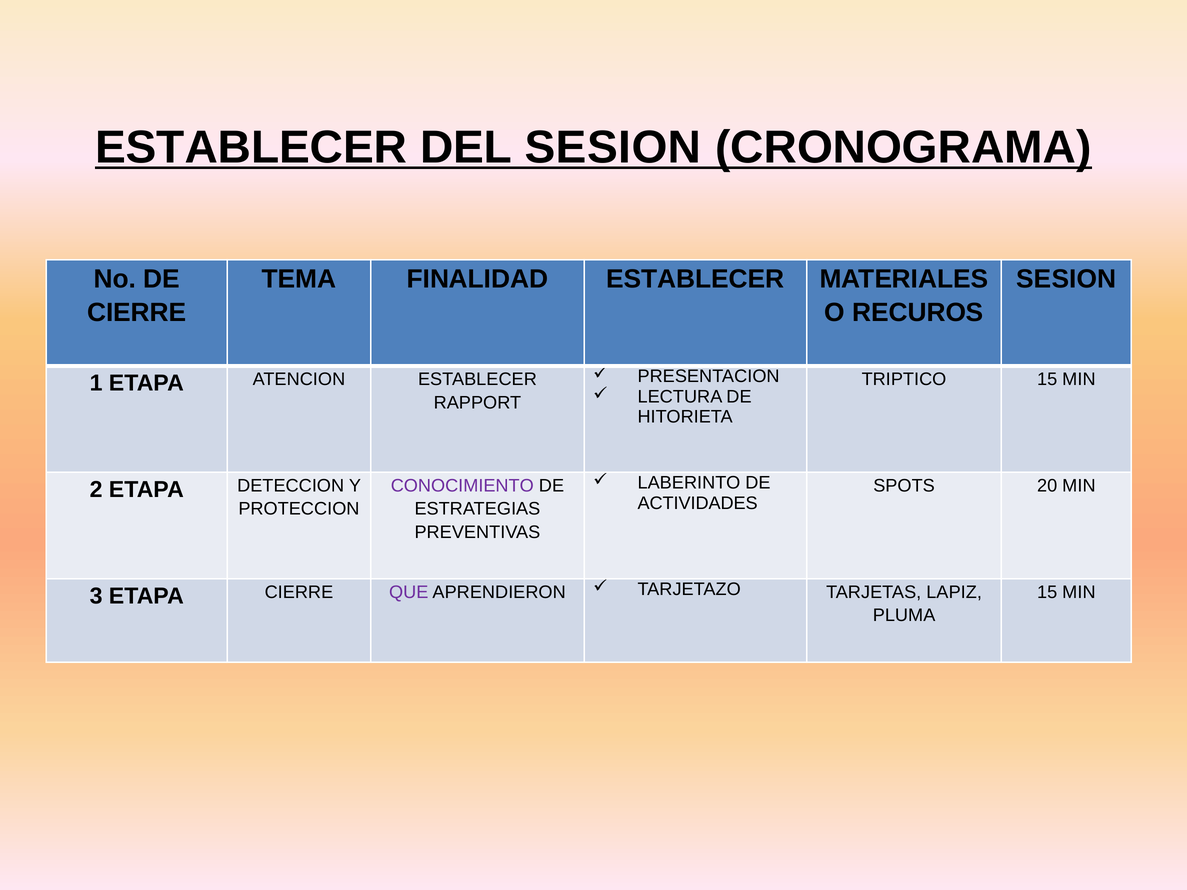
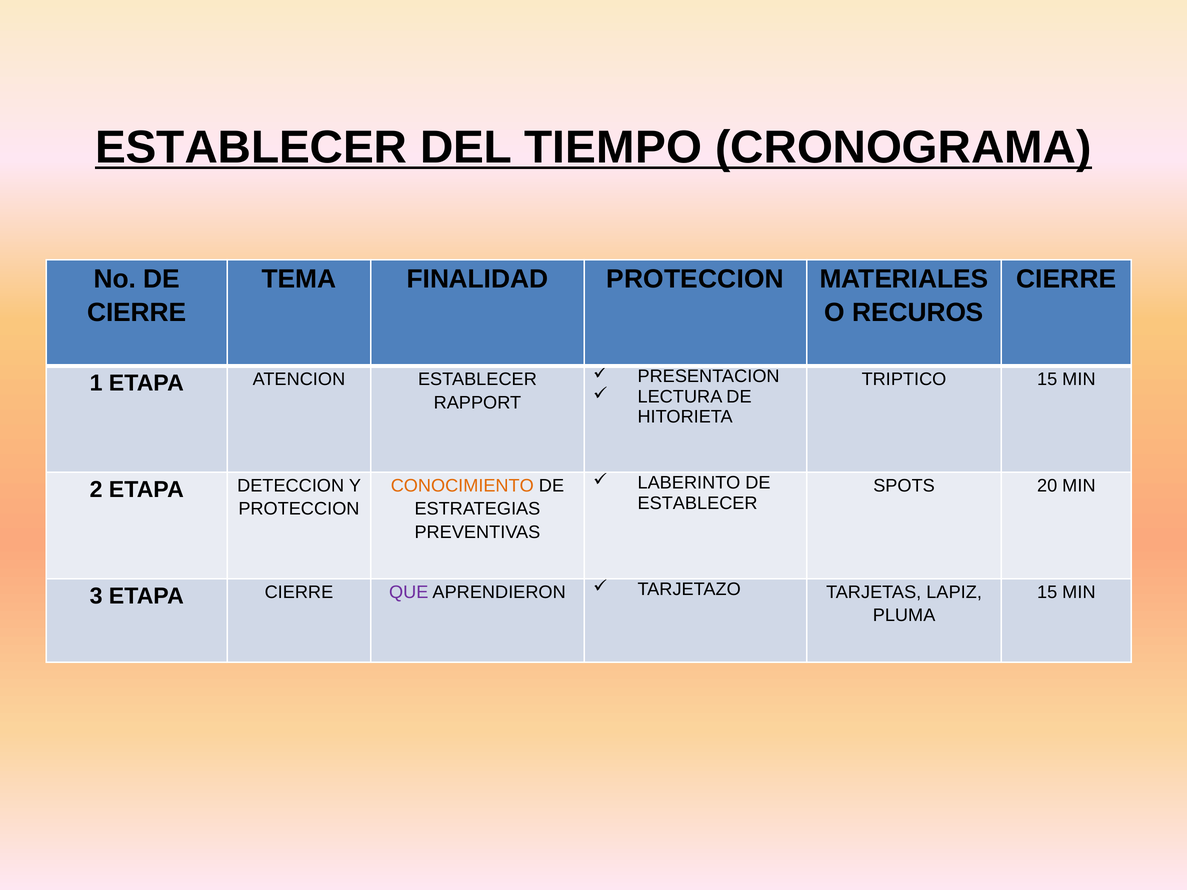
DEL SESION: SESION -> TIEMPO (613, 148)
FINALIDAD ESTABLECER: ESTABLECER -> PROTECCION (695, 279)
SESION: SESION -> CIERRE (1066, 279)
CONOCIMIENTO colour: purple -> orange (462, 486)
ACTIVIDADES: ACTIVIDADES -> ESTABLECER (698, 503)
